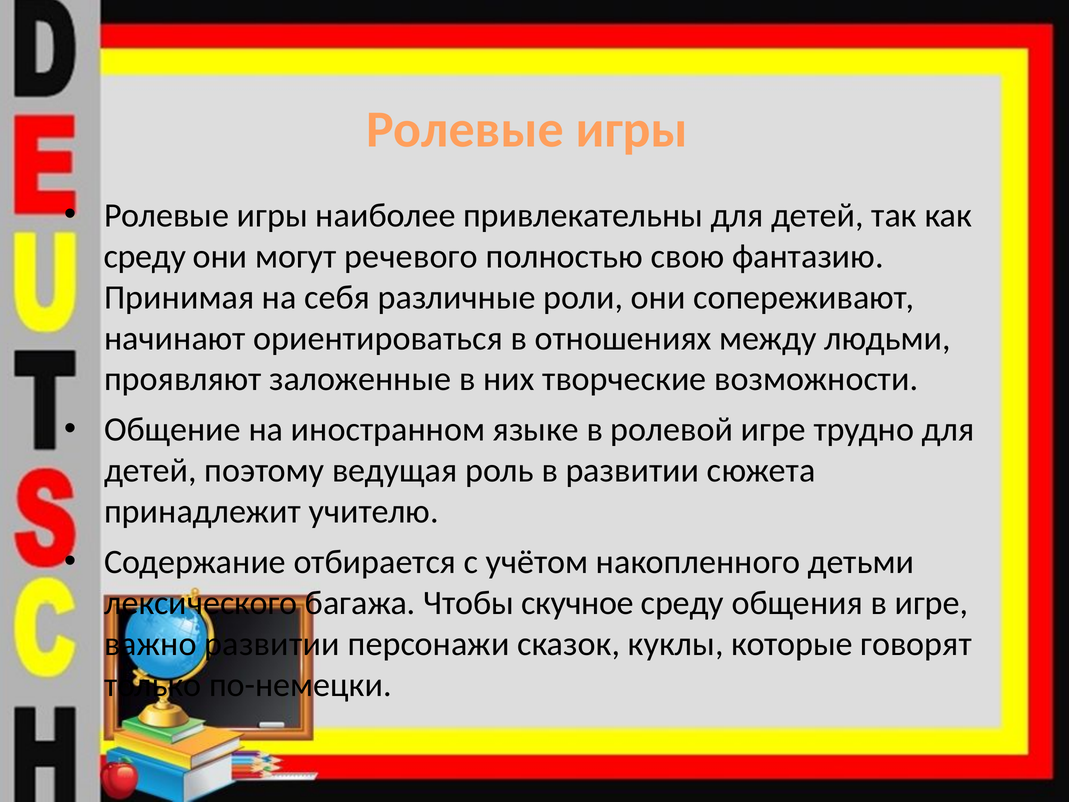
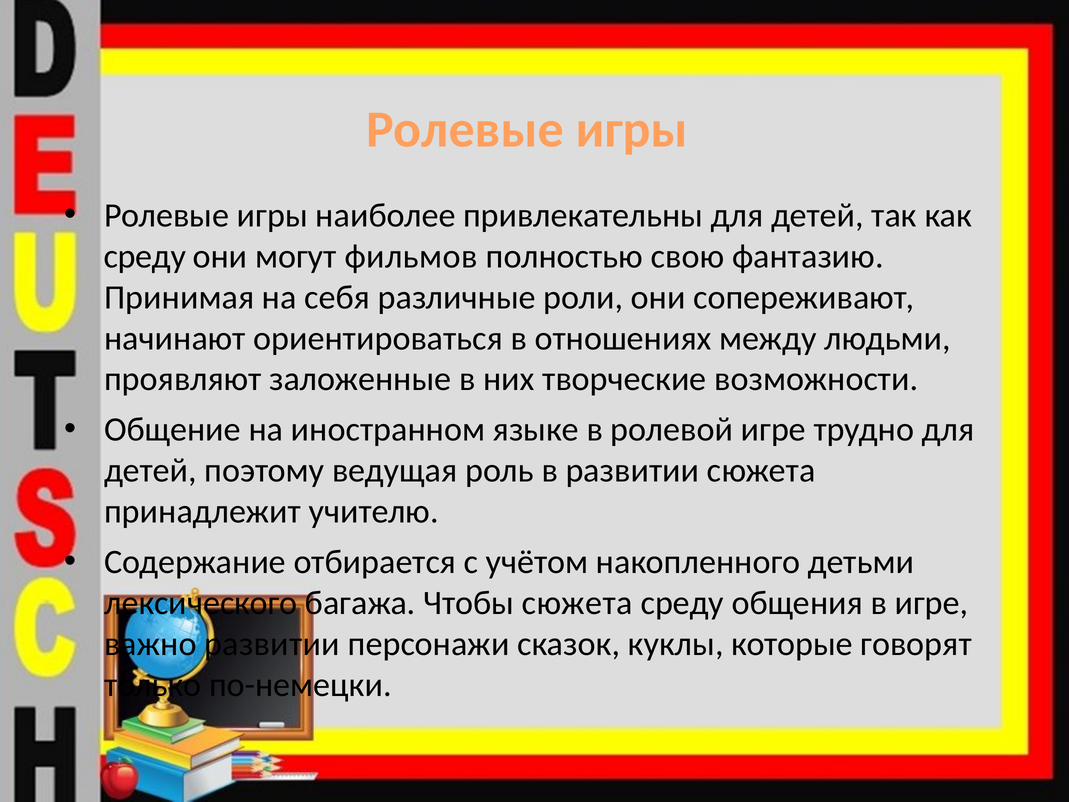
речевого: речевого -> фильмов (411, 256)
Чтобы скучное: скучное -> сюжета (577, 603)
